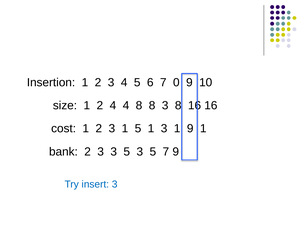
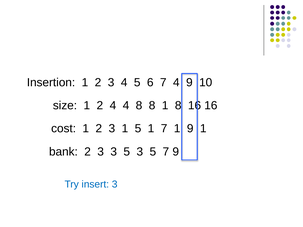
7 0: 0 -> 4 (176, 83)
8 3: 3 -> 1 (165, 106)
1 3: 3 -> 7 (164, 129)
